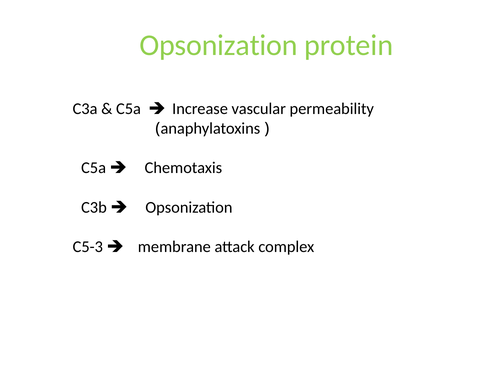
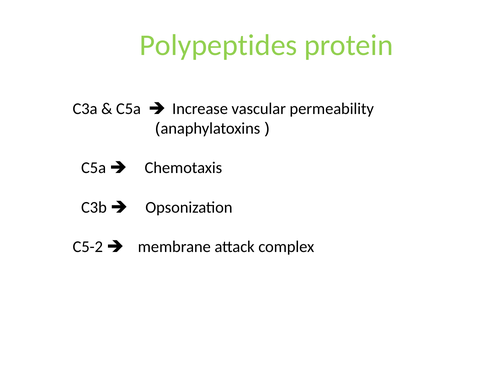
Opsonization: Opsonization -> Polypeptides (218, 45)
C5-3: C5-3 -> C5-2 (88, 247)
